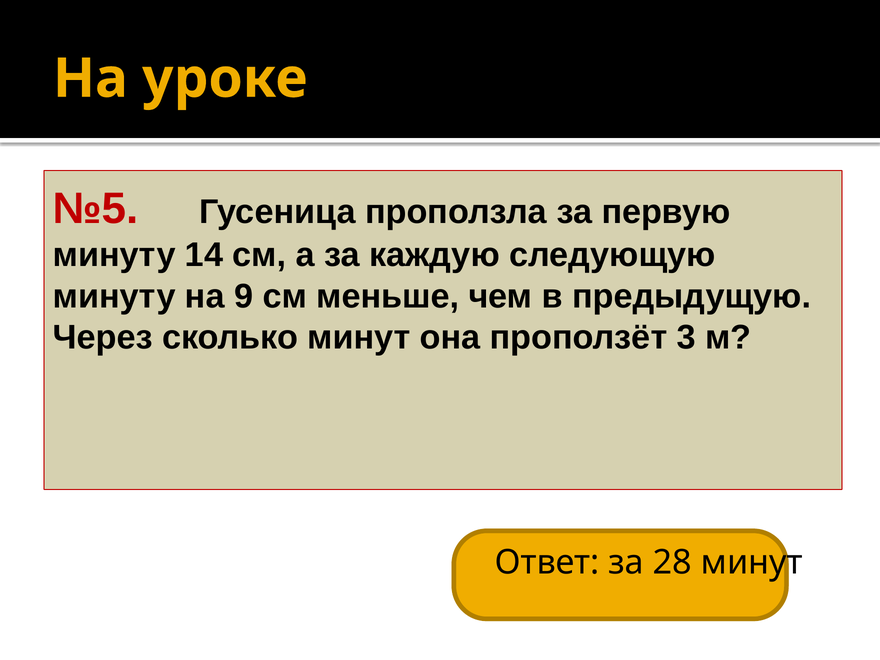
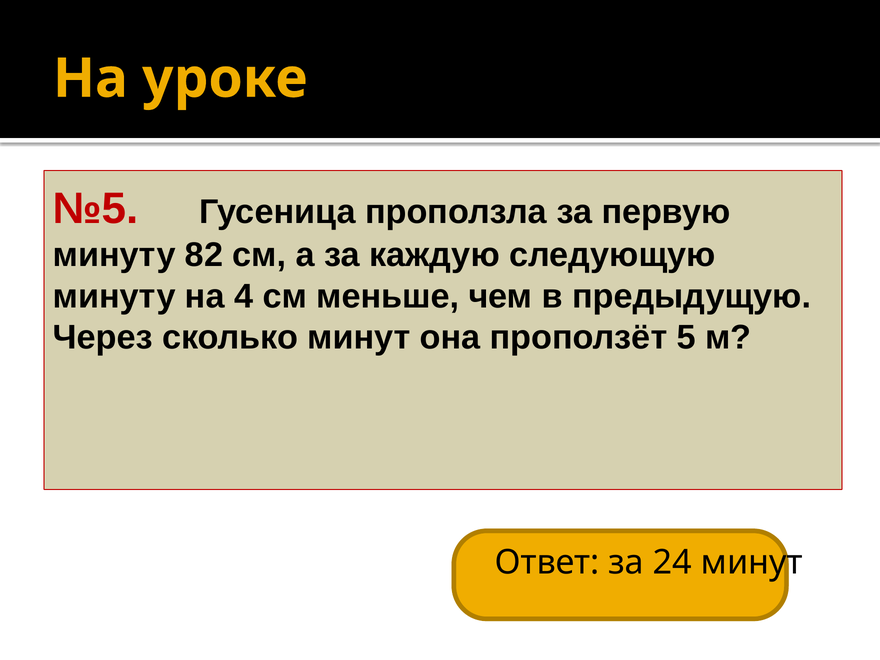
14: 14 -> 82 (204, 255)
9: 9 -> 4 (244, 296)
3: 3 -> 5 (686, 337)
28: 28 -> 24 (672, 563)
